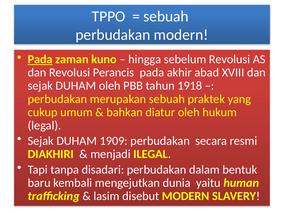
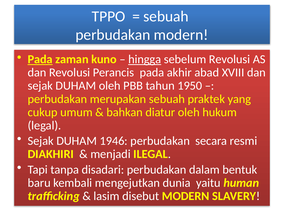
hingga underline: none -> present (145, 59)
1918: 1918 -> 1950 (190, 86)
1909: 1909 -> 1946 (114, 141)
